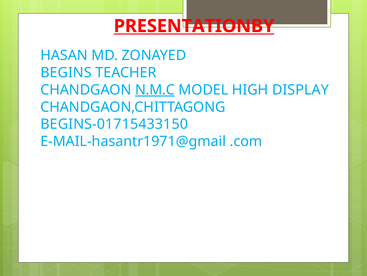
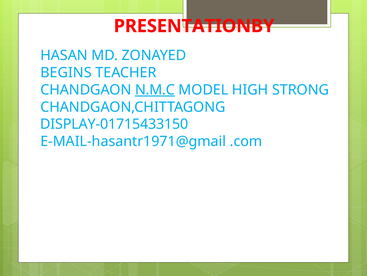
PRESENTATIONBY underline: present -> none (194, 26)
DISPLAY: DISPLAY -> STRONG (301, 90)
BEGINS-01715433150: BEGINS-01715433150 -> DISPLAY-01715433150 (114, 124)
